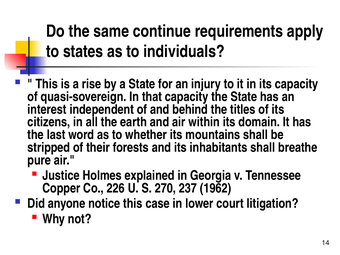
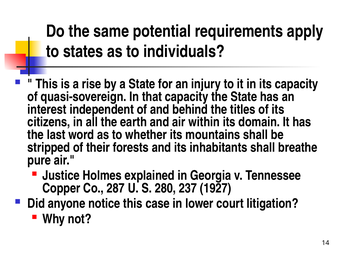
continue: continue -> potential (162, 31)
226: 226 -> 287 (116, 188)
270: 270 -> 280 (165, 188)
1962: 1962 -> 1927 (216, 188)
